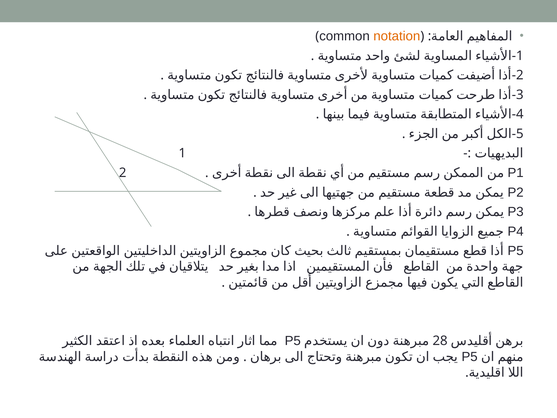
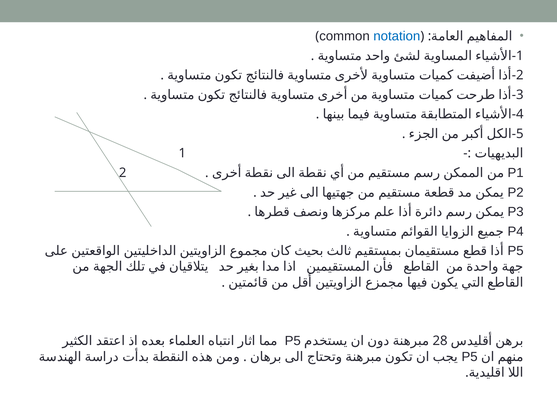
notation colour: orange -> blue (397, 36)
